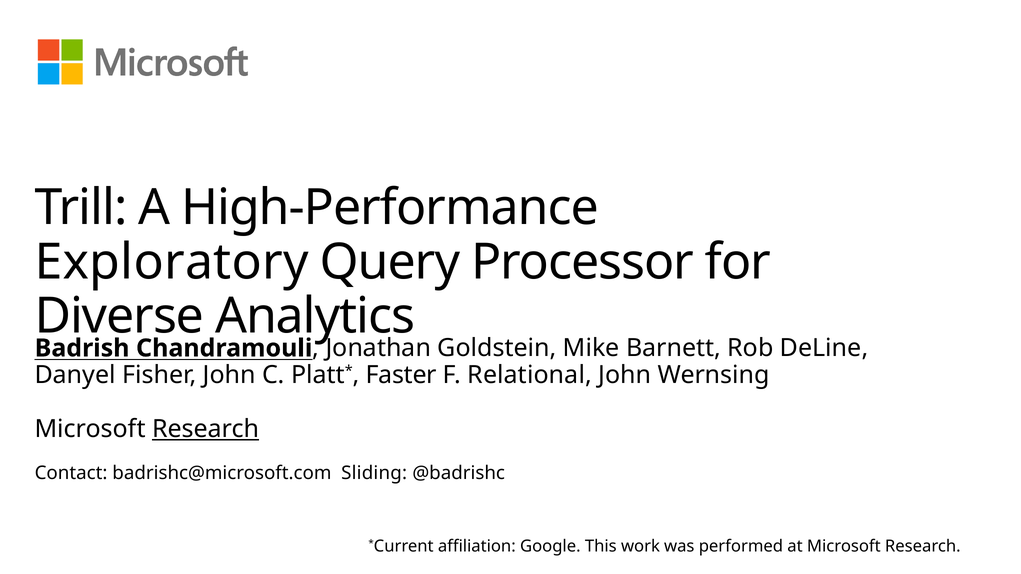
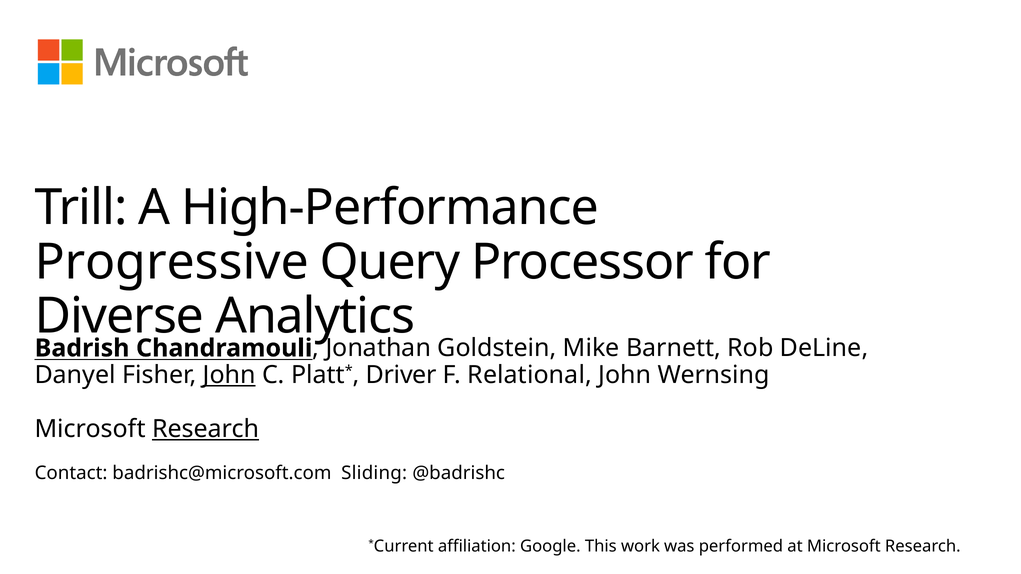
Exploratory: Exploratory -> Progressive (172, 262)
John underline: none -> present (229, 375)
Faster: Faster -> Driver (401, 375)
